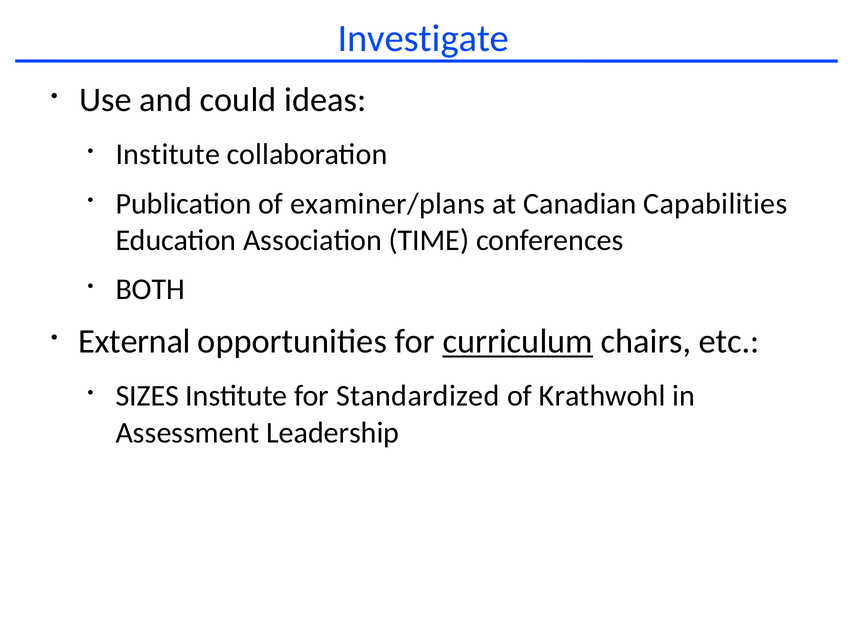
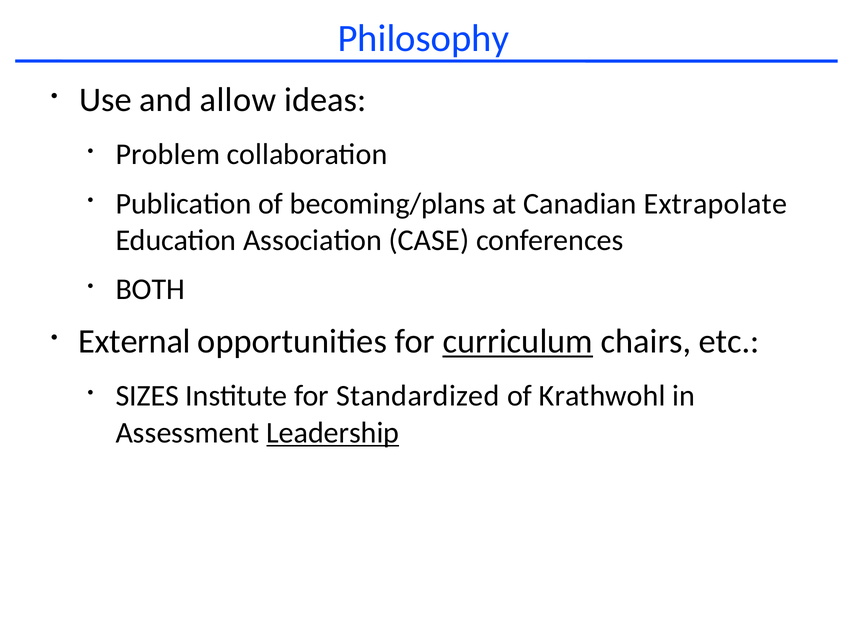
Investigate: Investigate -> Philosophy (423, 39)
could: could -> allow (238, 100)
Institute: Institute -> Problem (168, 154)
examiner/plans: examiner/plans -> becoming/plans (388, 203)
Capabilities: Capabilities -> Extrapolate (715, 203)
TIME: TIME -> CASE (429, 240)
Leadership underline: none -> present (333, 433)
